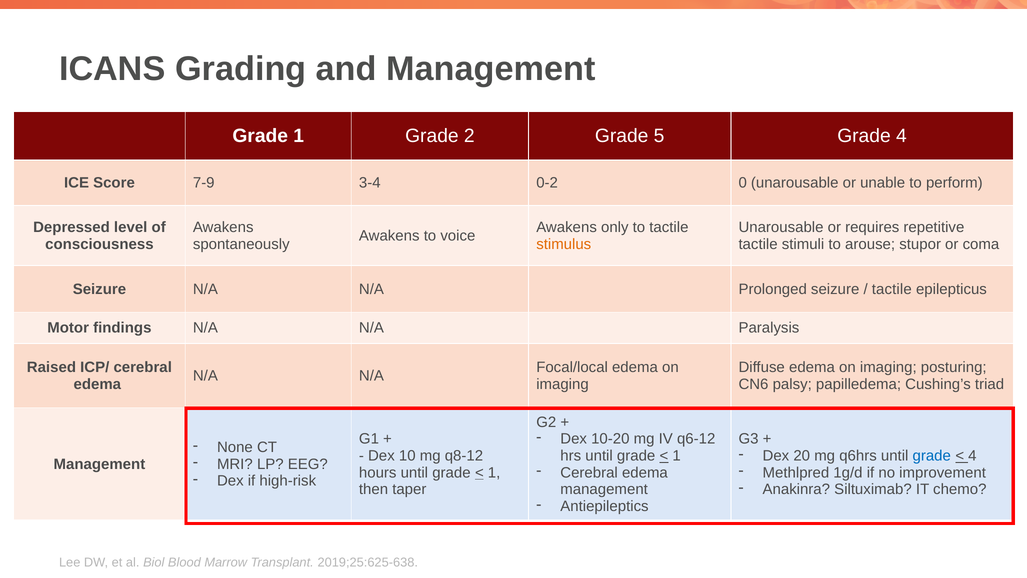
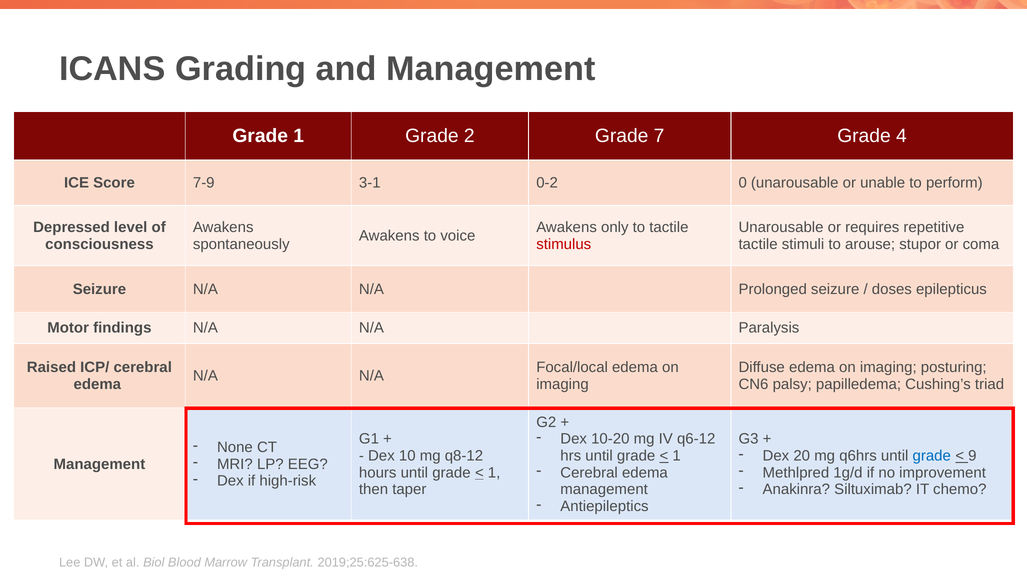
5: 5 -> 7 (659, 136)
3-4: 3-4 -> 3-1 (370, 183)
stimulus colour: orange -> red (564, 244)
tactile: tactile -> doses (892, 289)
4: 4 -> 9 (972, 456)
